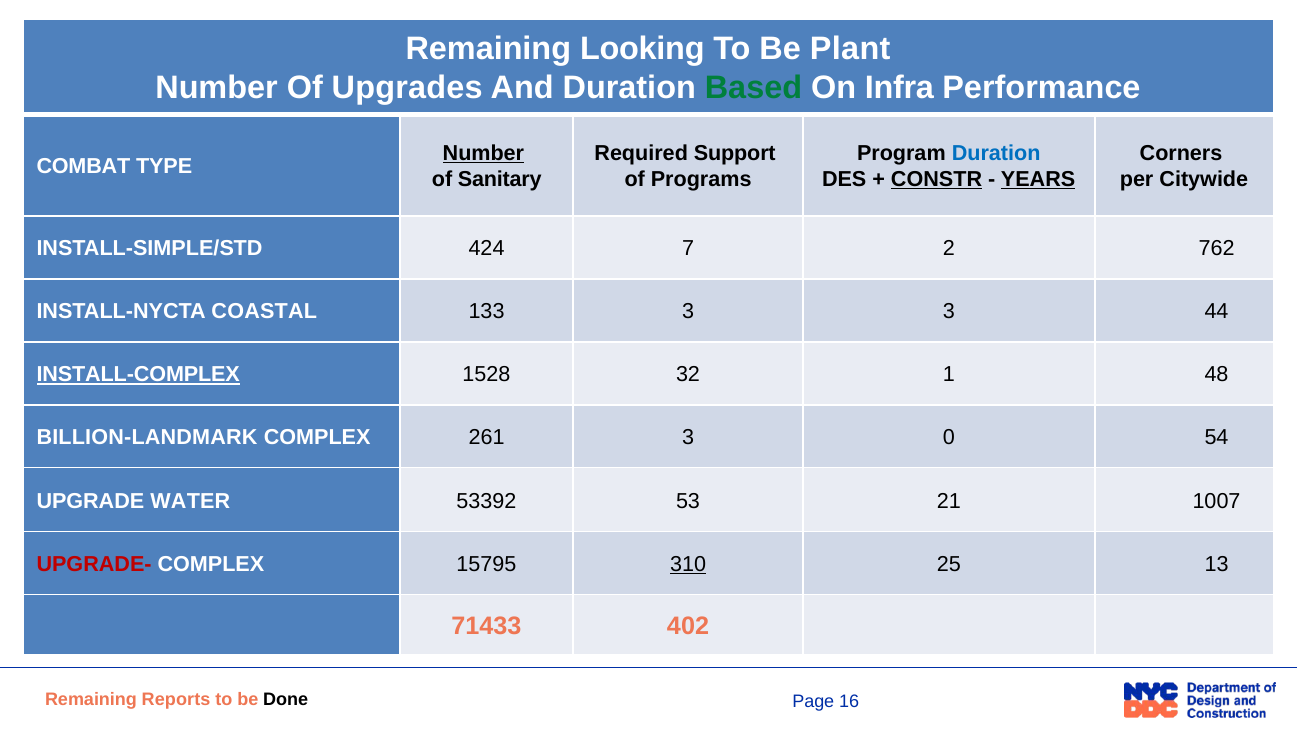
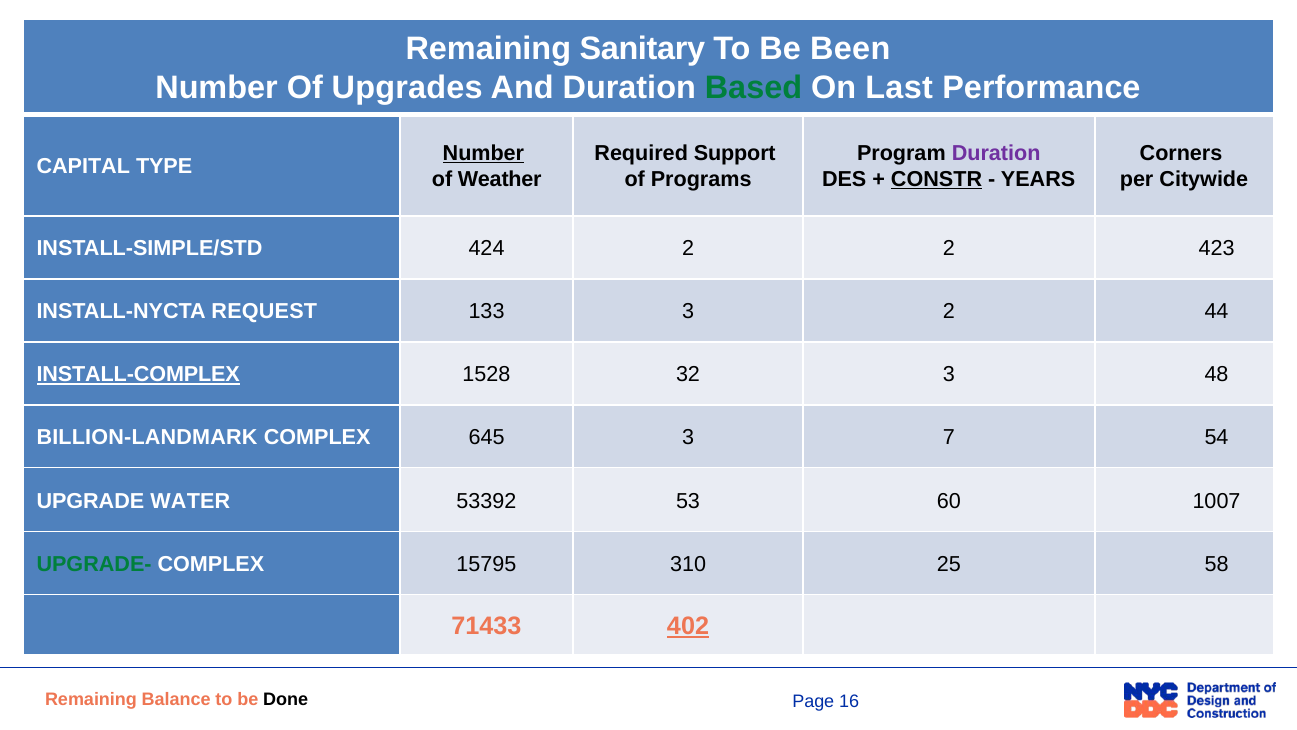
Looking: Looking -> Sanitary (642, 49)
Plant: Plant -> Been (850, 49)
Infra: Infra -> Last (899, 88)
Duration colour: blue -> purple (996, 153)
COMBAT: COMBAT -> CAPITAL (83, 166)
Sanitary: Sanitary -> Weather (500, 179)
YEARS underline: present -> none (1038, 179)
424 7: 7 -> 2 (688, 249)
762: 762 -> 423 (1217, 249)
COASTAL: COASTAL -> REQUEST (264, 312)
3 3: 3 -> 2 (949, 312)
32 1: 1 -> 3 (949, 374)
261: 261 -> 645 (487, 437)
0: 0 -> 7 (949, 437)
21: 21 -> 60 (949, 501)
UPGRADE- colour: red -> green (94, 564)
310 underline: present -> none (688, 564)
13: 13 -> 58 (1217, 564)
402 underline: none -> present (688, 626)
Reports: Reports -> Balance (176, 699)
